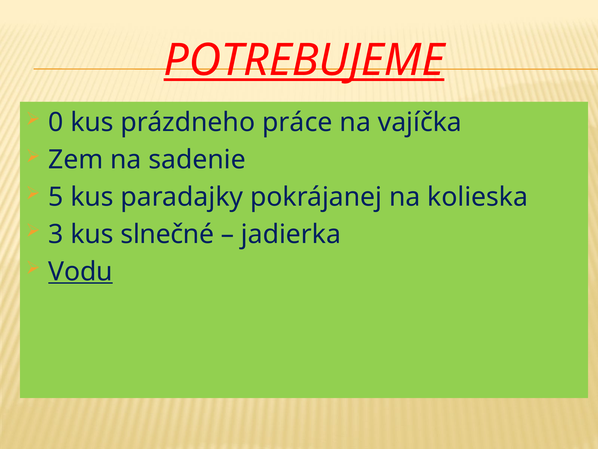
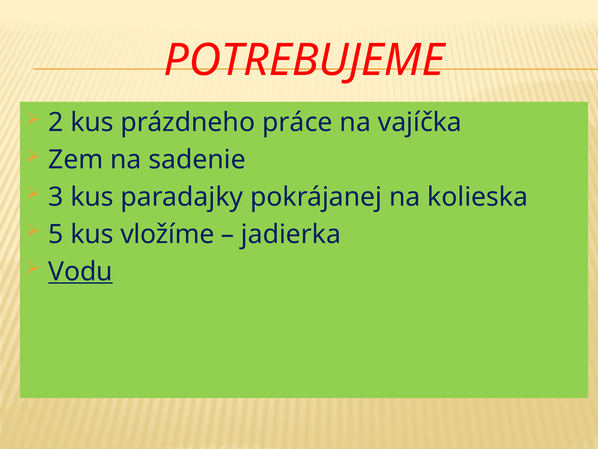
POTREBUJEME underline: present -> none (304, 60)
0: 0 -> 2 (56, 122)
5: 5 -> 3 (56, 197)
3: 3 -> 5 (56, 234)
slnečné: slnečné -> vložíme (167, 234)
